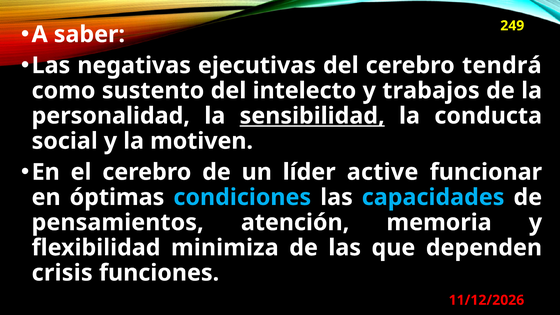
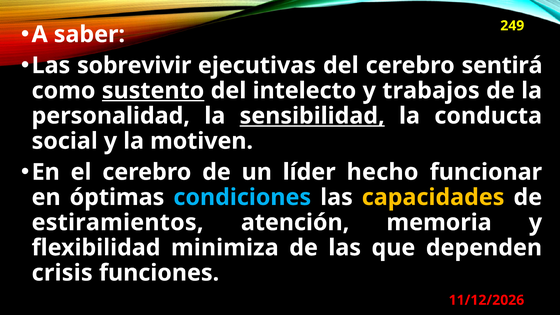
negativas: negativas -> sobrevivir (134, 65)
tendrá: tendrá -> sentirá (502, 65)
sustento underline: none -> present (153, 91)
active: active -> hecho (383, 172)
capacidades colour: light blue -> yellow (433, 197)
pensamientos: pensamientos -> estiramientos (118, 222)
